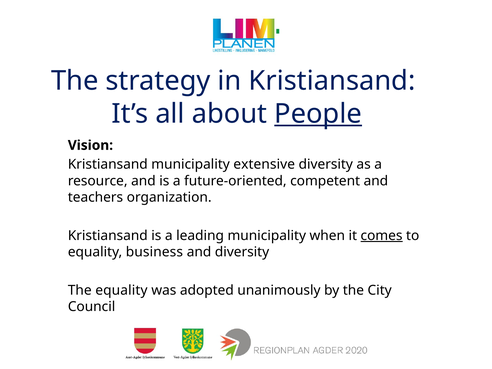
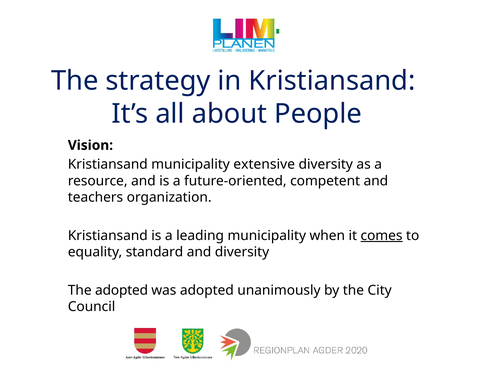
People underline: present -> none (318, 114)
business: business -> standard (154, 252)
The equality: equality -> adopted (122, 290)
